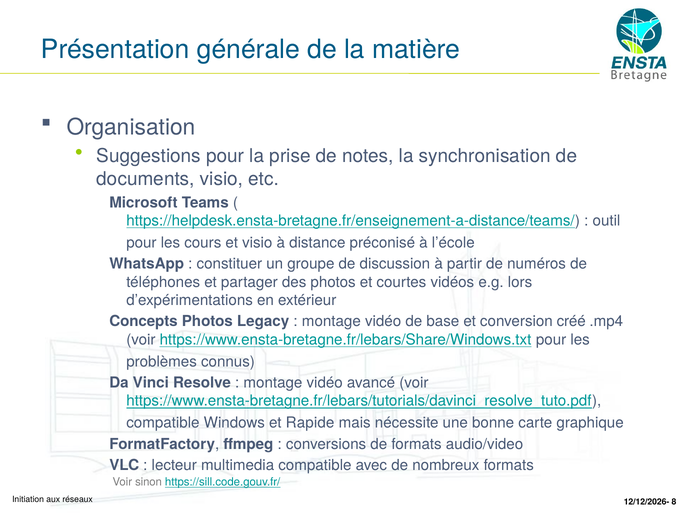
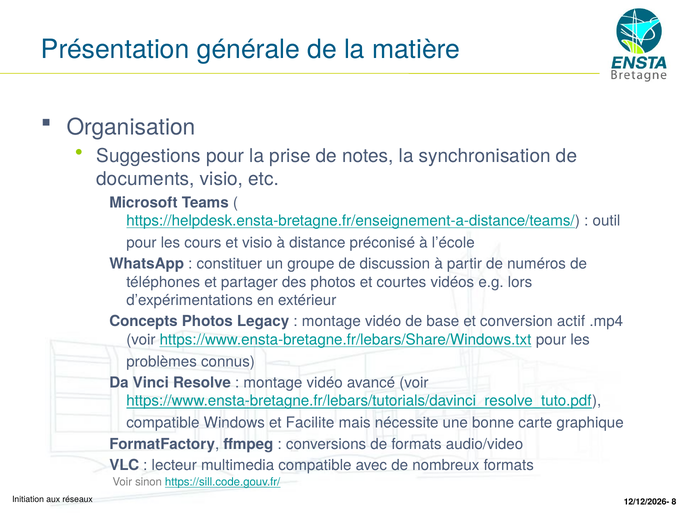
créé: créé -> actif (571, 321)
Rapide: Rapide -> Facilite (310, 422)
